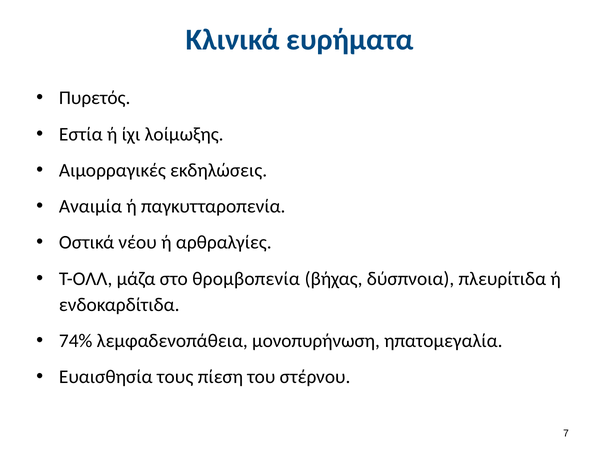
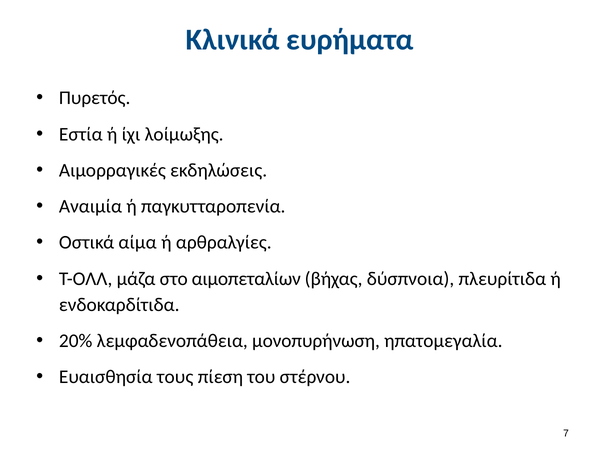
νέου: νέου -> αίμα (138, 242)
θρομβοπενία: θρομβοπενία -> αιμοπεταλίων (246, 279)
74%: 74% -> 20% (76, 341)
